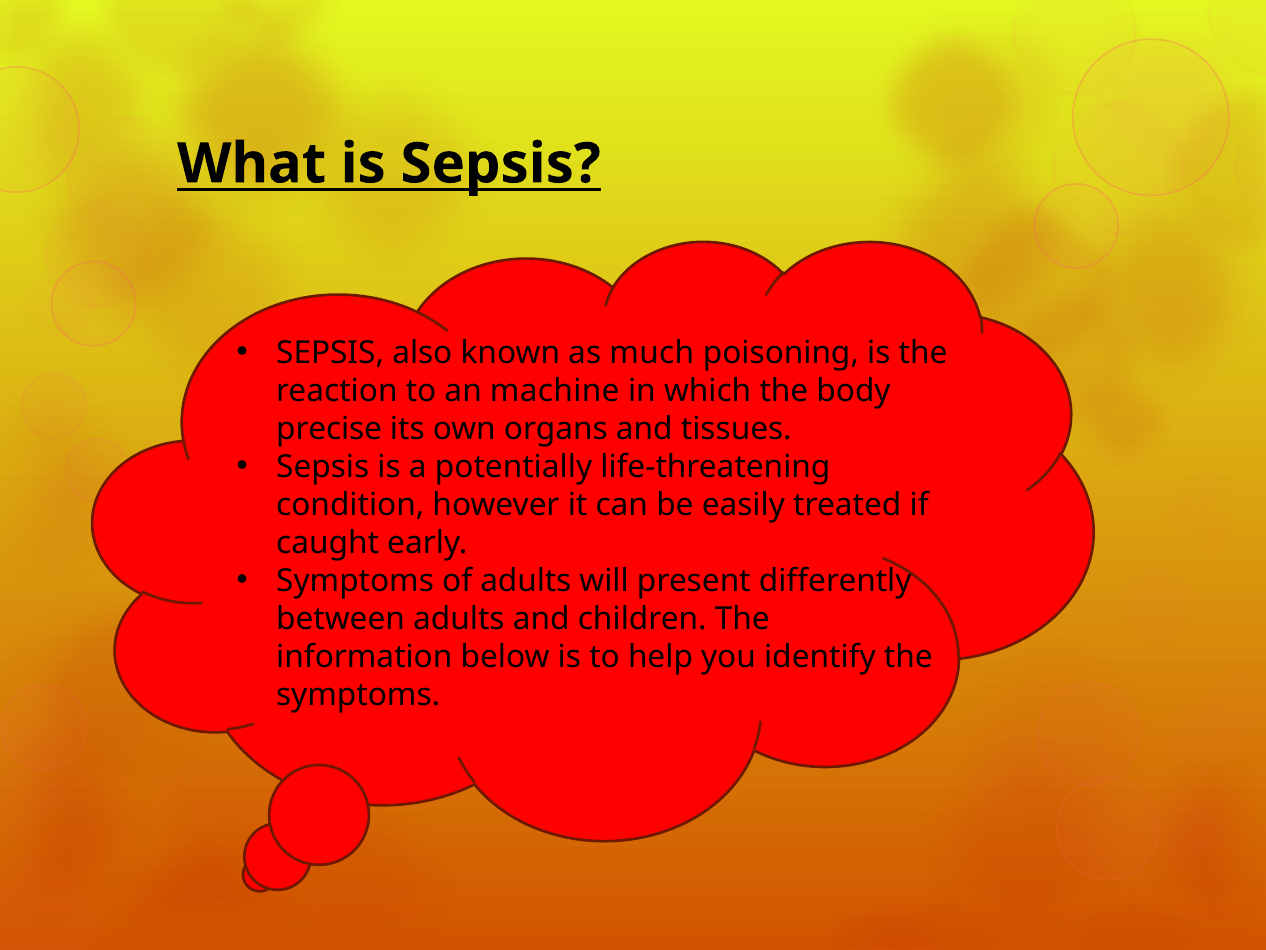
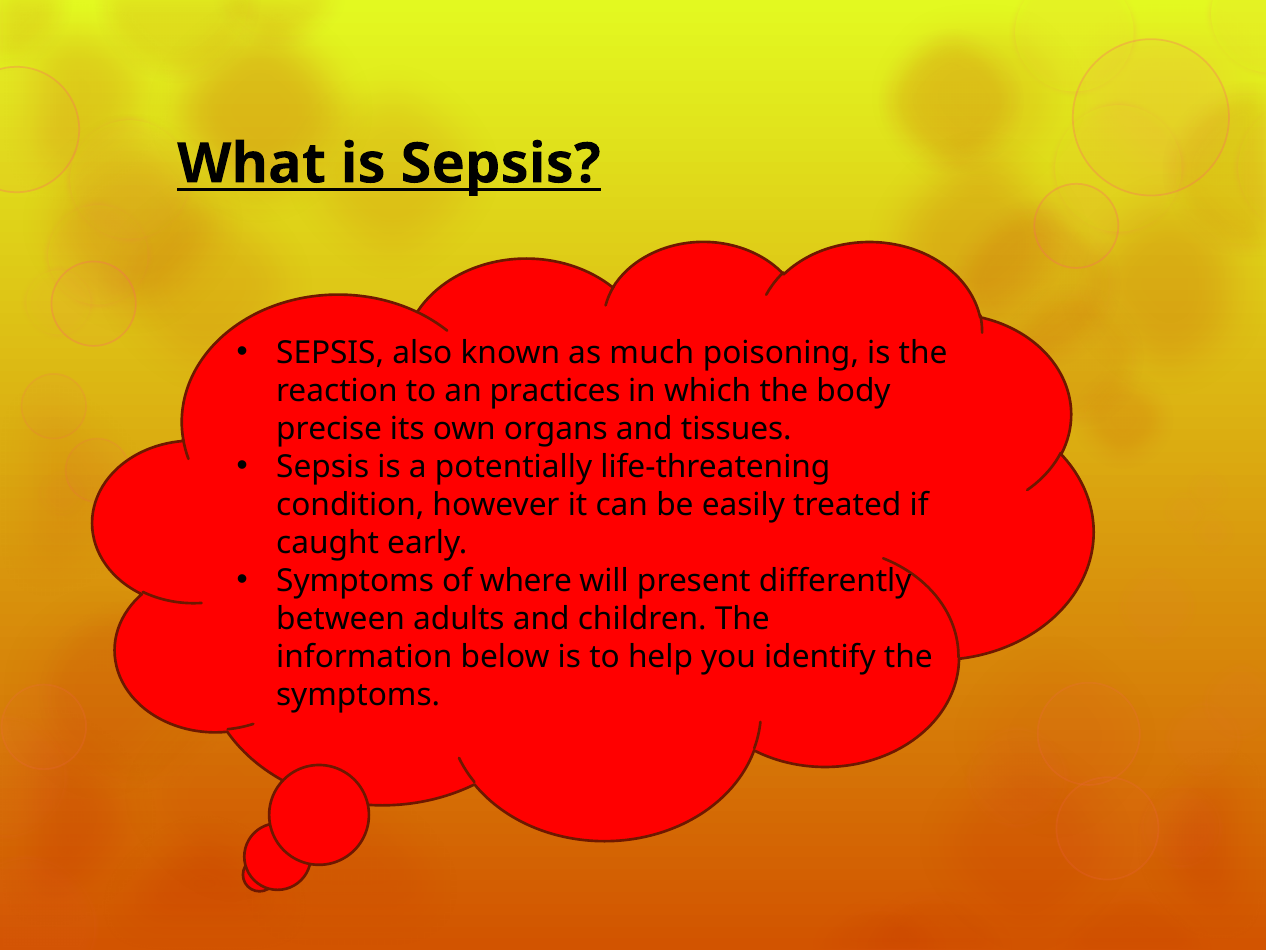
machine: machine -> practices (555, 391)
of adults: adults -> where (526, 580)
